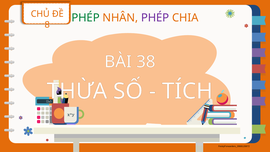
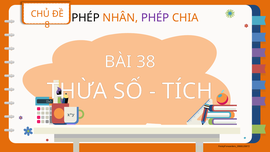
PHÉP colour: green -> black (86, 18)
